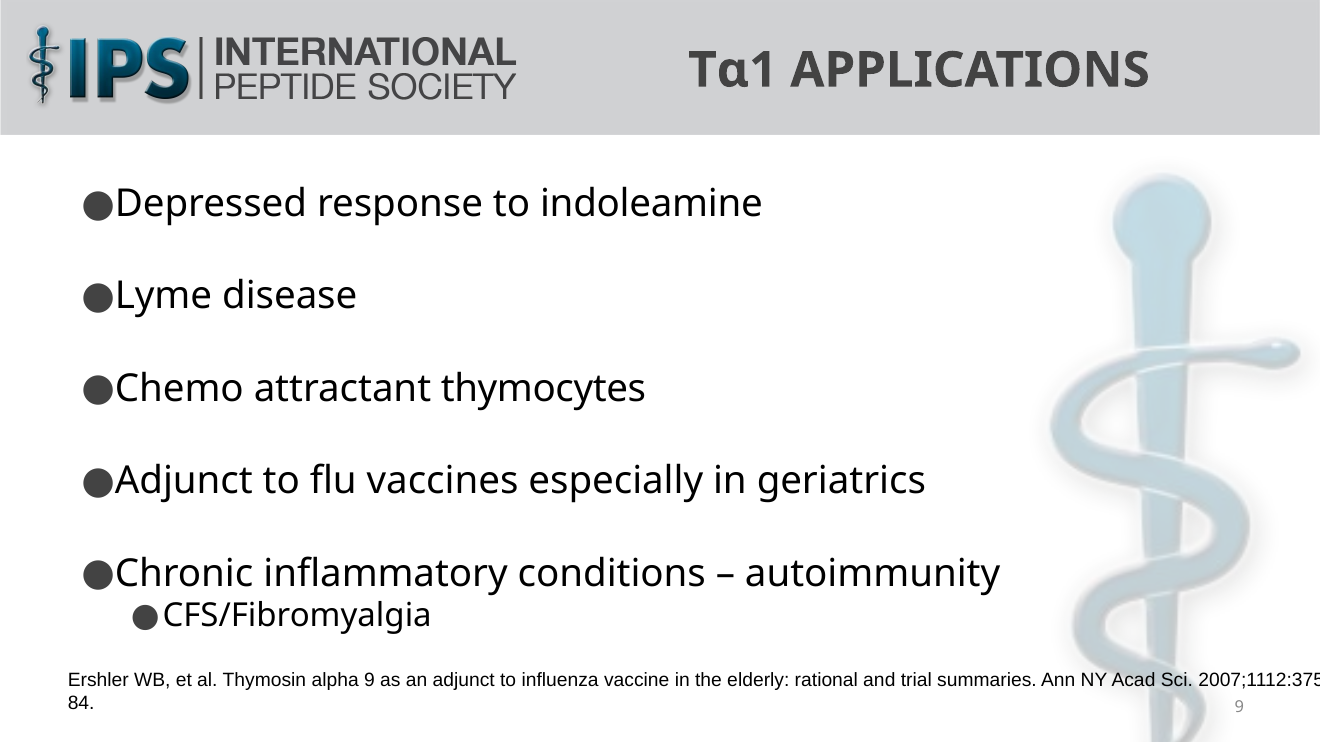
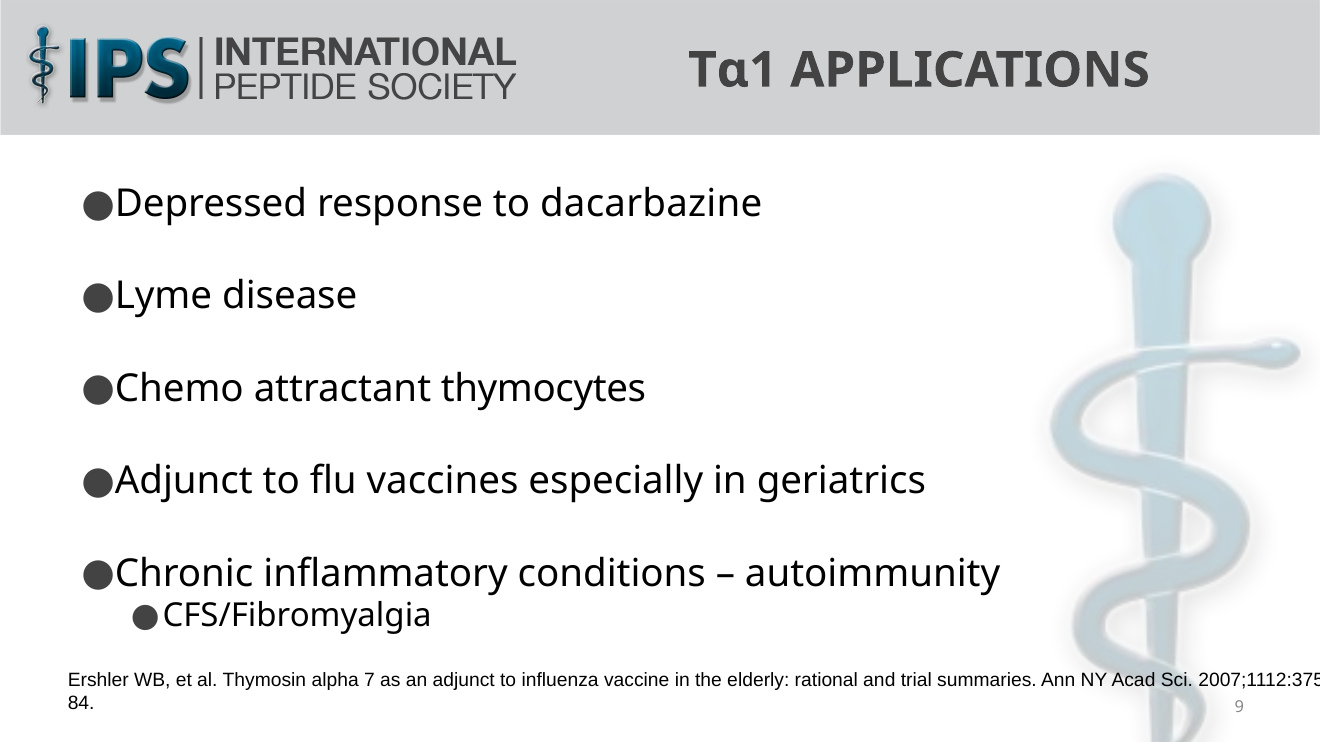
indoleamine: indoleamine -> dacarbazine (651, 204)
alpha 9: 9 -> 7 (369, 681)
